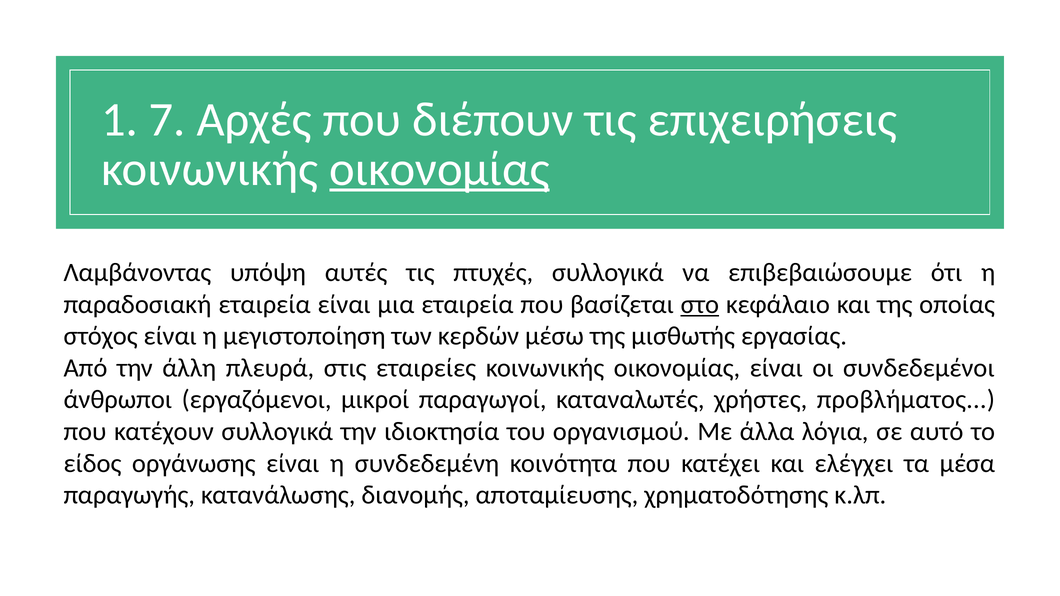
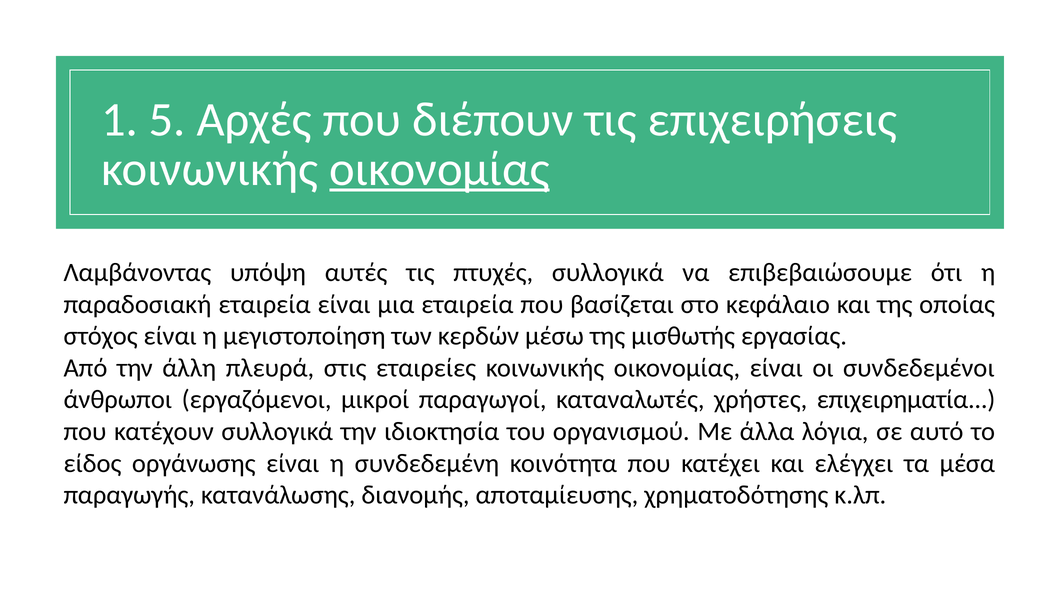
7: 7 -> 5 (167, 120)
στο underline: present -> none (700, 304)
προβλήματος: προβλήματος -> επιχειρηματία (906, 400)
